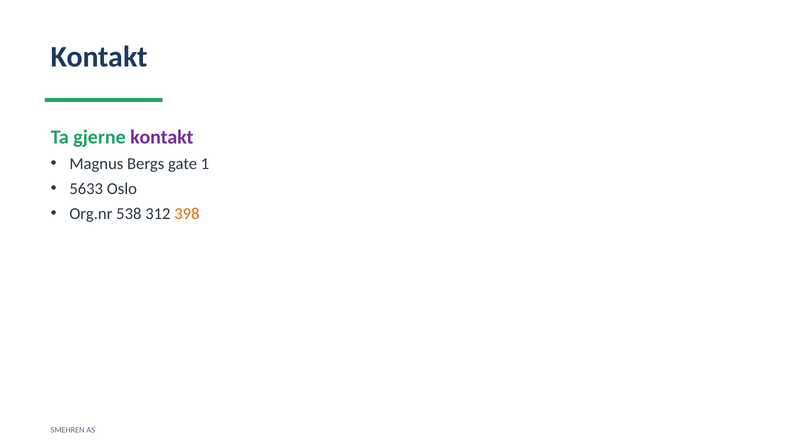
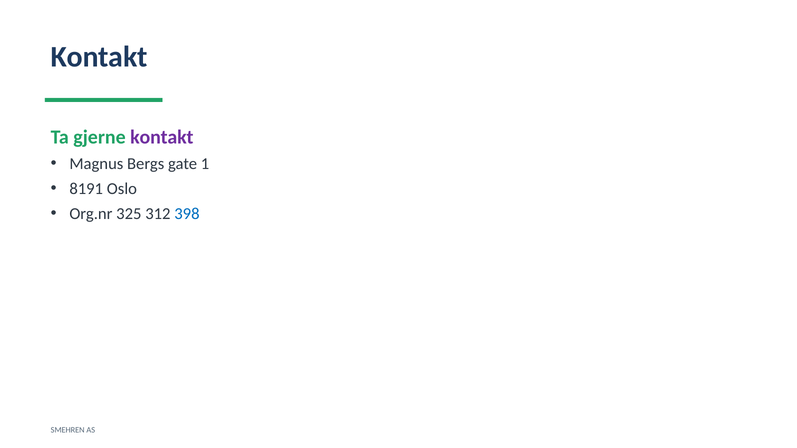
5633: 5633 -> 8191 (86, 189)
538: 538 -> 325 (129, 214)
398 colour: orange -> blue (187, 214)
